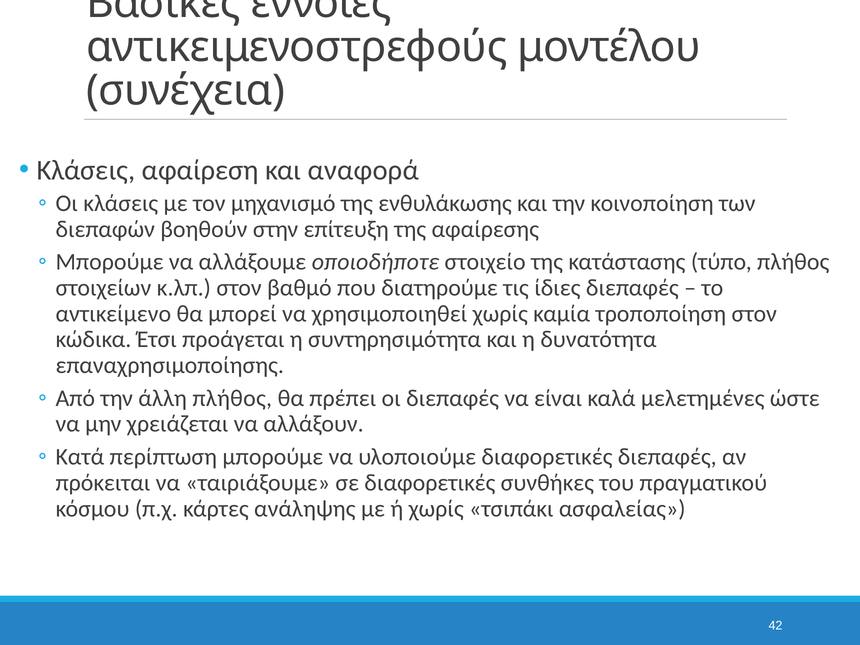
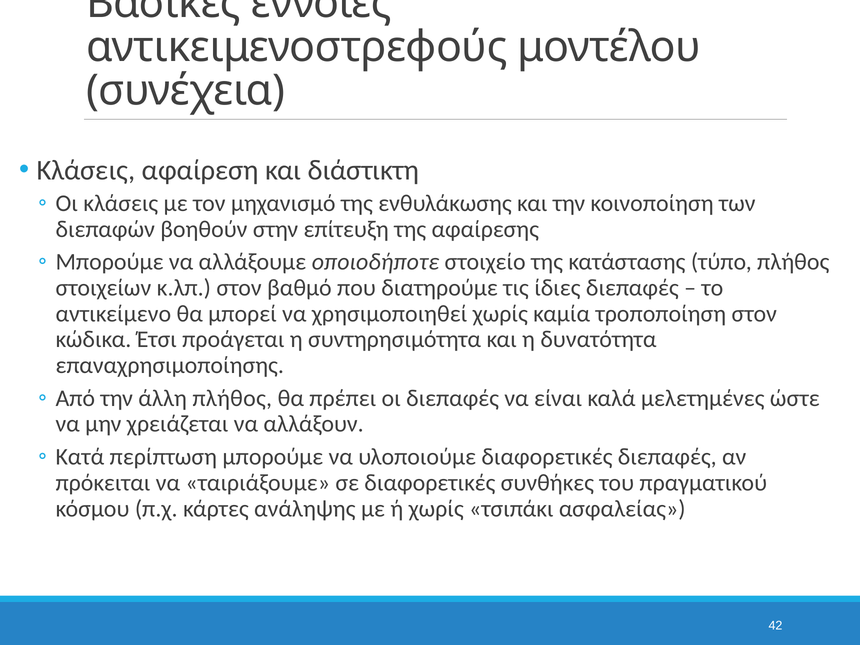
αναφορά: αναφορά -> διάστικτη (364, 170)
